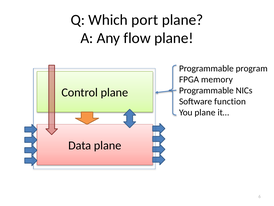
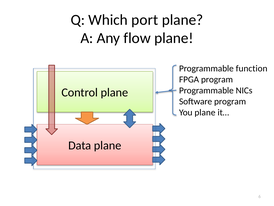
program: program -> function (252, 68)
FPGA memory: memory -> program (217, 79)
Software function: function -> program (230, 101)
